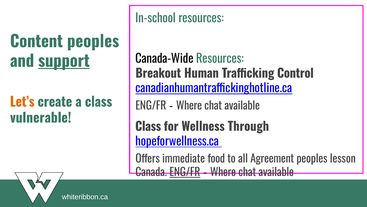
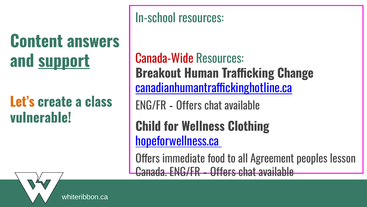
Content peoples: peoples -> answers (93, 42)
Canada-Wide colour: black -> red (164, 59)
Control: Control -> Change (295, 73)
Where: Where -> Offers (189, 106)
Class: Class -> Child (148, 126)
Through: Through -> Clothing (248, 126)
ENG/FR underline: present -> none (185, 172)
Where: Where -> Offers (223, 172)
